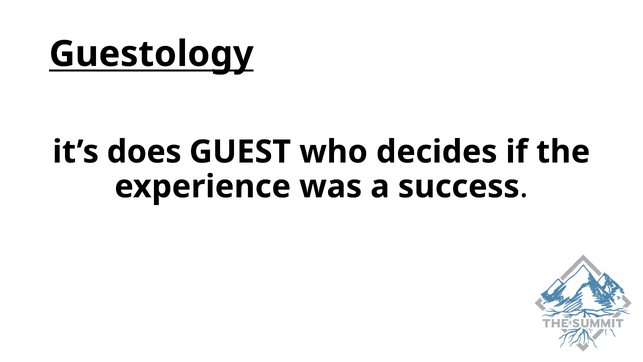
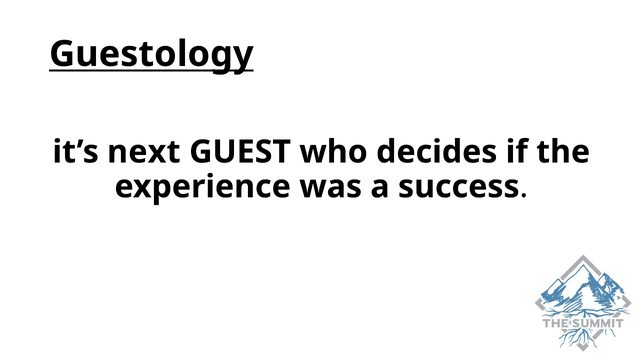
does: does -> next (144, 152)
